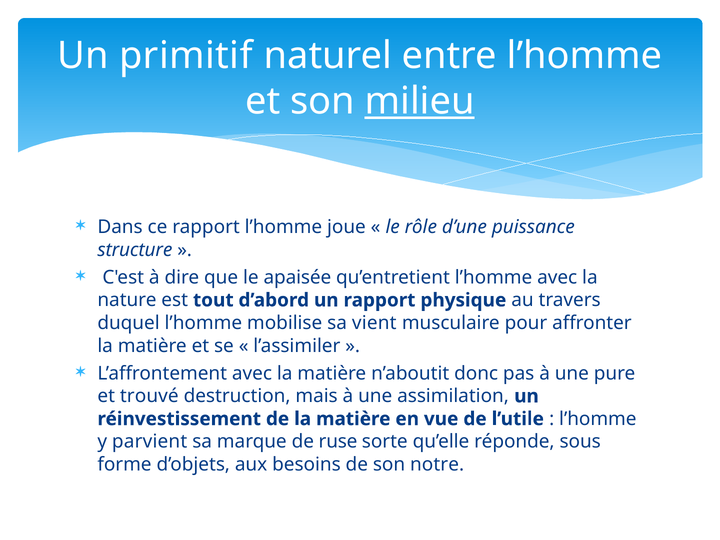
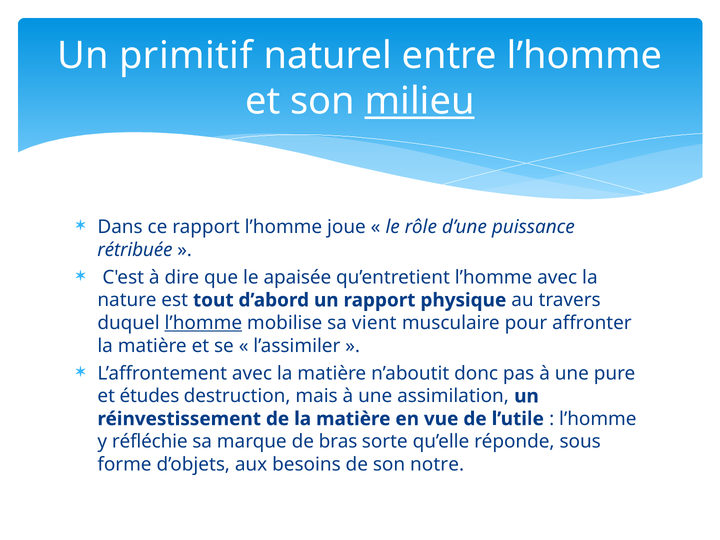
structure: structure -> rétribuée (135, 250)
l’homme underline: none -> present (203, 323)
trouvé: trouvé -> études (149, 396)
parvient: parvient -> réfléchie (150, 442)
ruse: ruse -> bras (338, 442)
